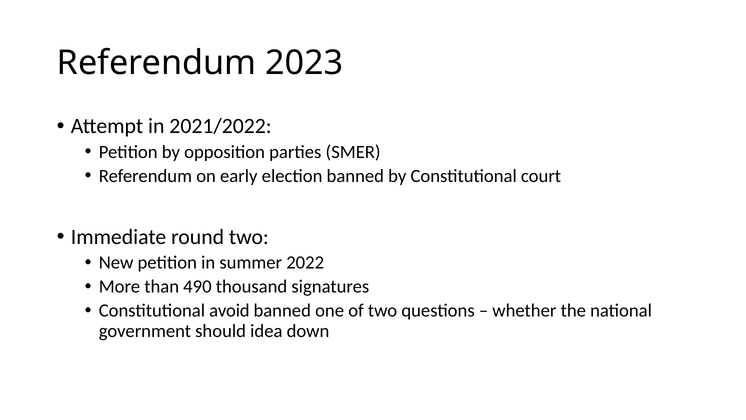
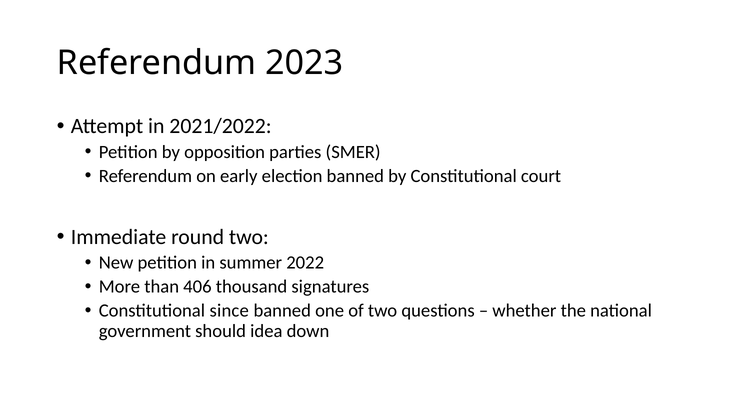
490: 490 -> 406 (197, 286)
avoid: avoid -> since (229, 310)
